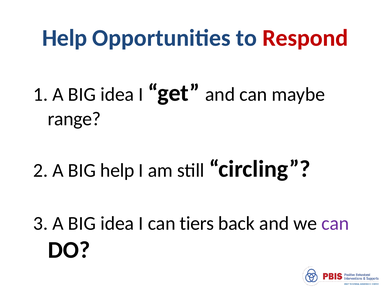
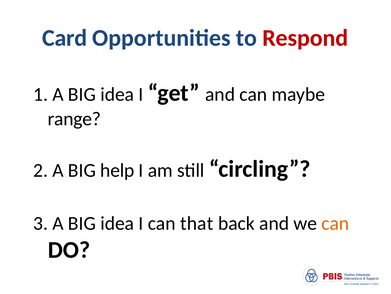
Help: Help -> Card (65, 38)
tiers: tiers -> that (197, 223)
can colour: purple -> orange (335, 223)
